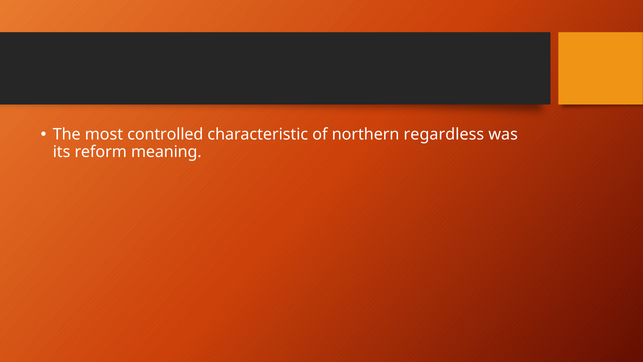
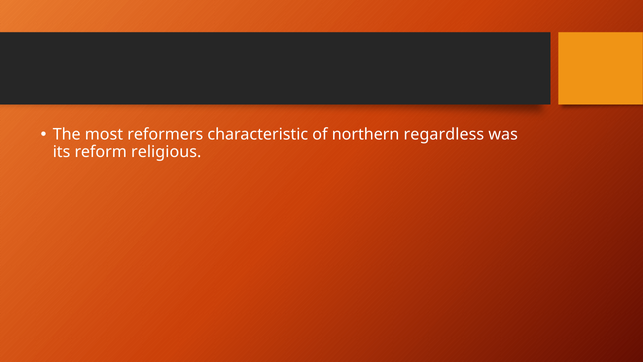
controlled: controlled -> reformers (165, 134)
meaning: meaning -> religious (166, 152)
